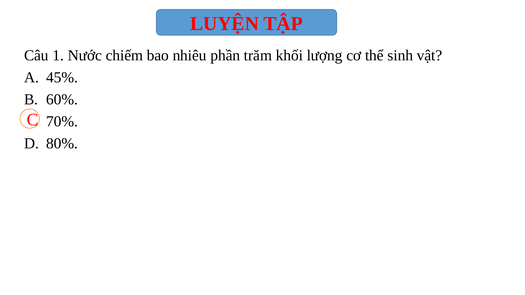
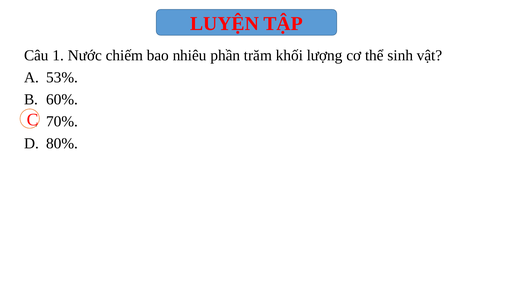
45%: 45% -> 53% (62, 78)
